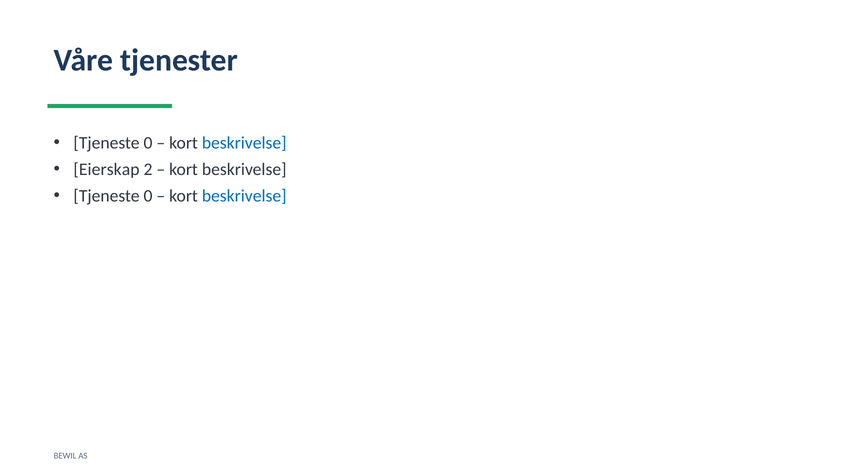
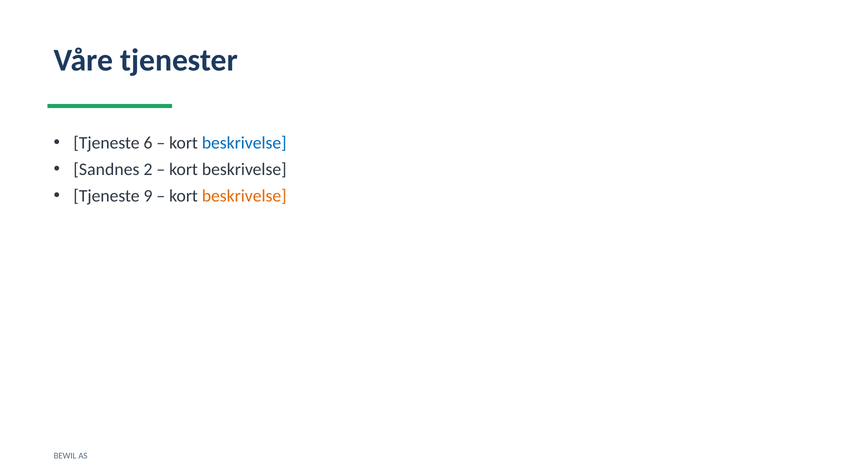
0: 0 -> 6 (148, 143)
Eierskap: Eierskap -> Sandnes (106, 169)
0: 0 -> 9 (148, 196)
beskrivelse colour: blue -> orange (244, 196)
